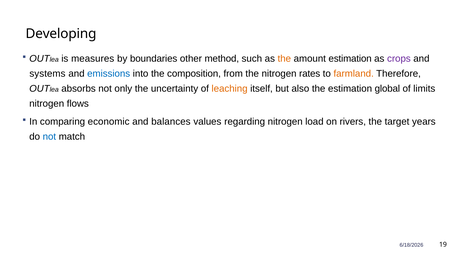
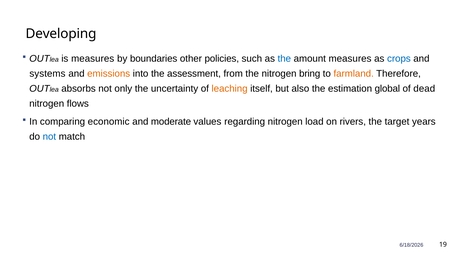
method: method -> policies (222, 59)
the colour: orange -> blue (284, 59)
amount estimation: estimation -> measures (350, 59)
crops colour: purple -> blue (399, 59)
emissions colour: blue -> orange (109, 74)
composition: composition -> assessment (194, 74)
rates: rates -> bring (310, 74)
limits: limits -> dead (424, 89)
balances: balances -> moderate (171, 122)
